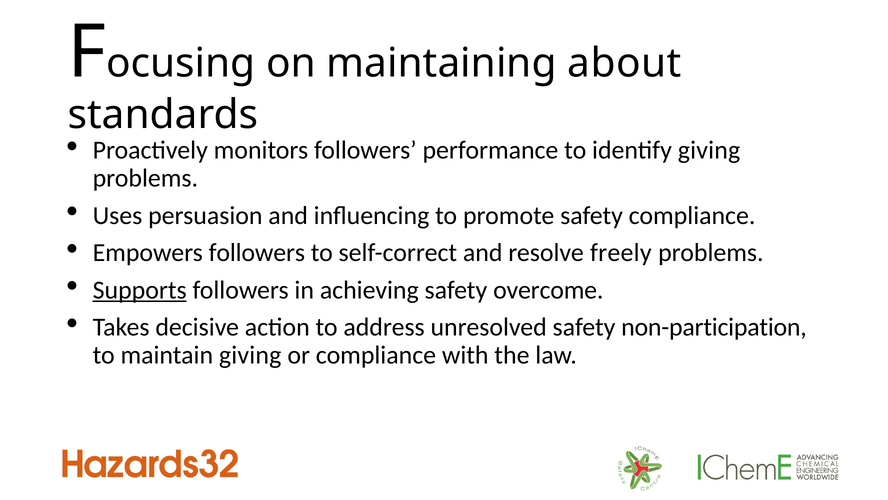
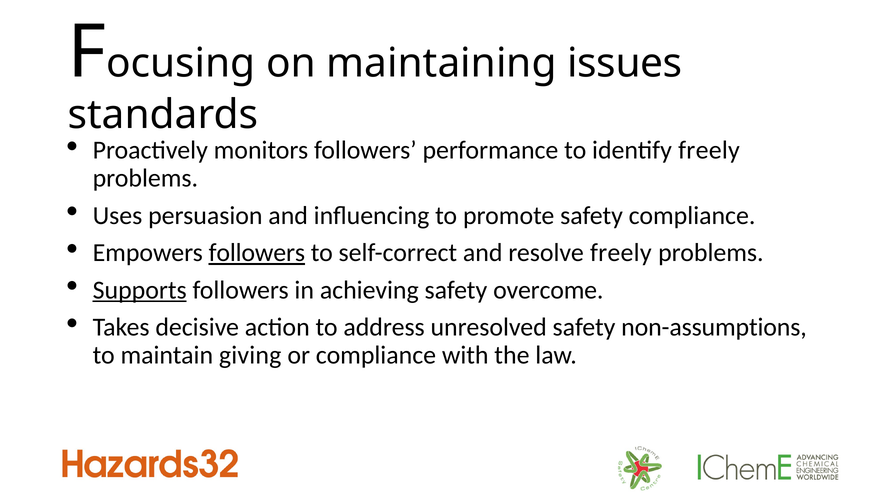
about: about -> issues (625, 63)
identify giving: giving -> freely (709, 150)
followers underline: none -> present (257, 253)
non-participation: non-participation -> non-assumptions (714, 327)
